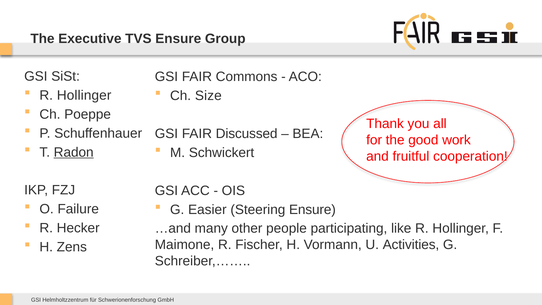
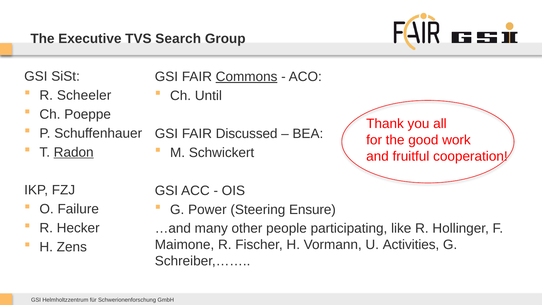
TVS Ensure: Ensure -> Search (178, 39)
Commons underline: none -> present (247, 77)
Hollinger: Hollinger -> Scheeler (84, 95)
Size: Size -> Until (208, 96)
Easier: Easier -> Power (207, 209)
